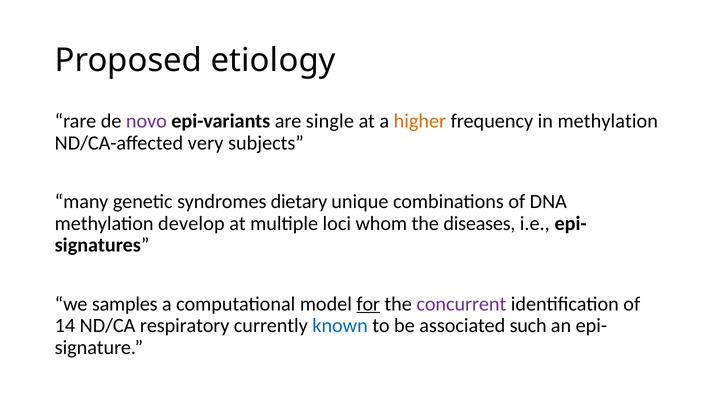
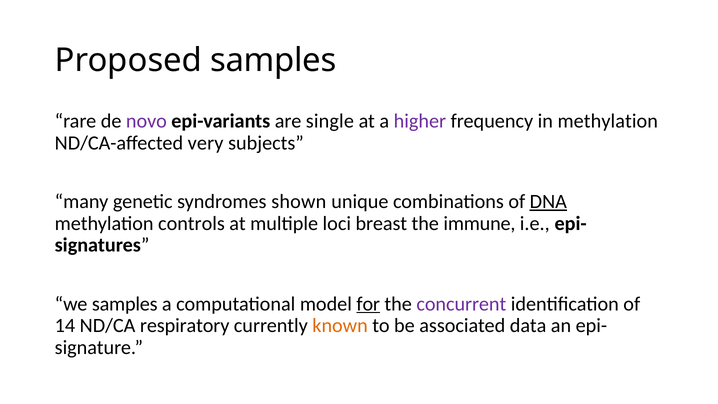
Proposed etiology: etiology -> samples (273, 60)
higher colour: orange -> purple (420, 121)
dietary: dietary -> shown (299, 201)
DNA underline: none -> present (548, 201)
develop: develop -> controls (191, 223)
whom: whom -> breast (381, 223)
diseases: diseases -> immune (479, 223)
known colour: blue -> orange (340, 326)
such: such -> data (528, 326)
